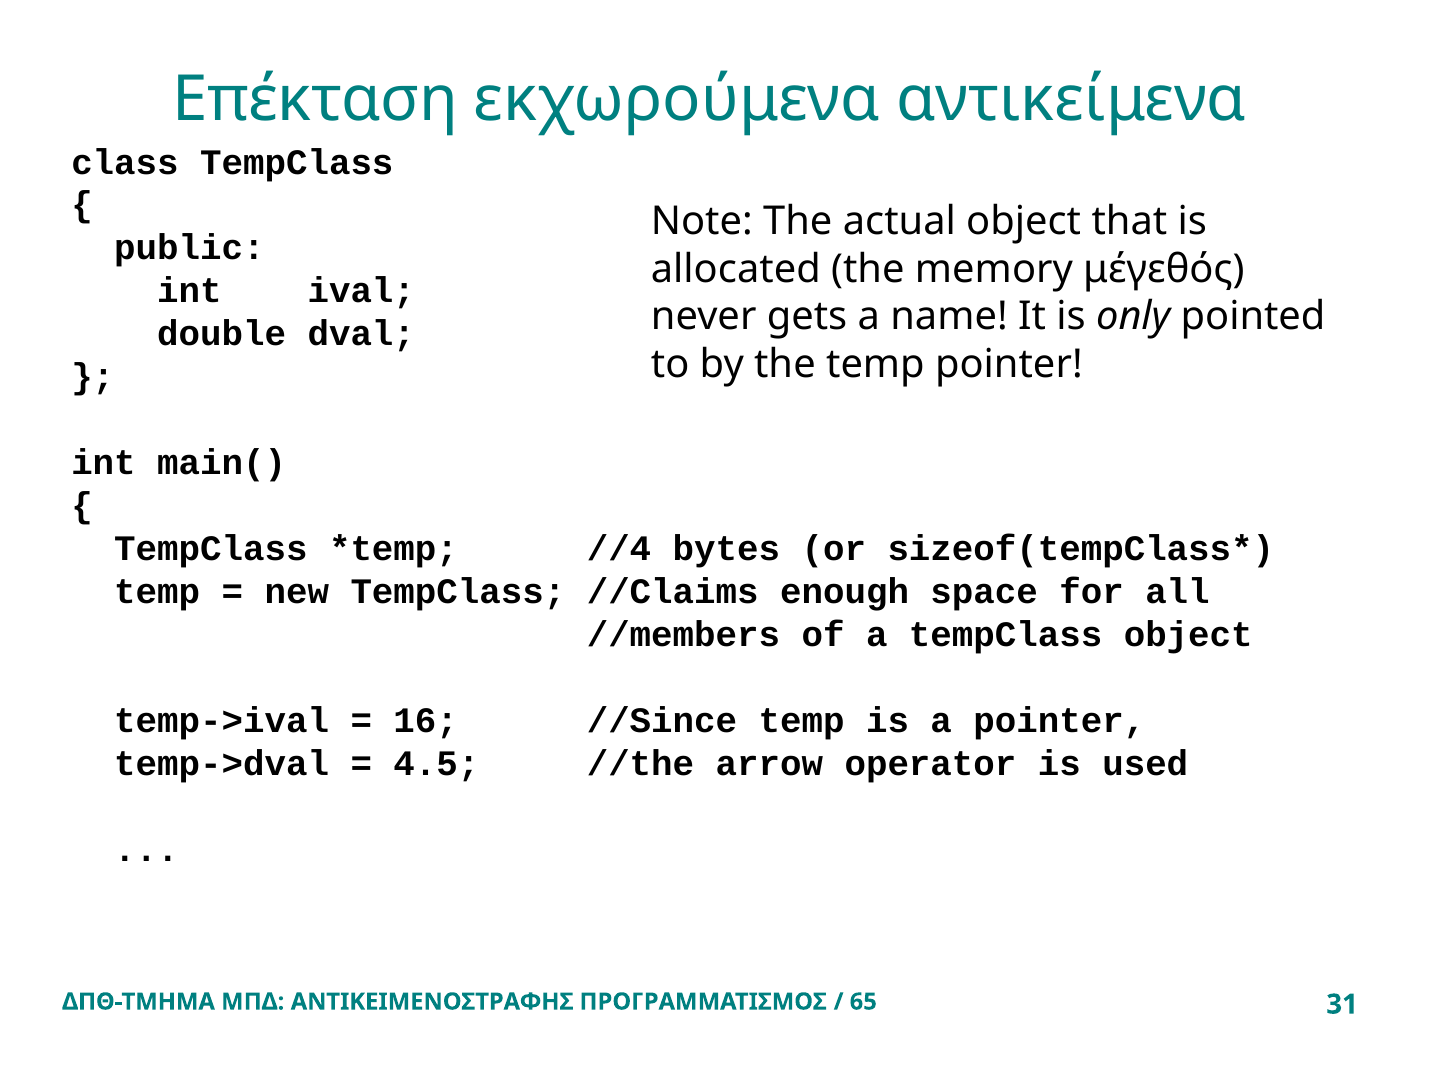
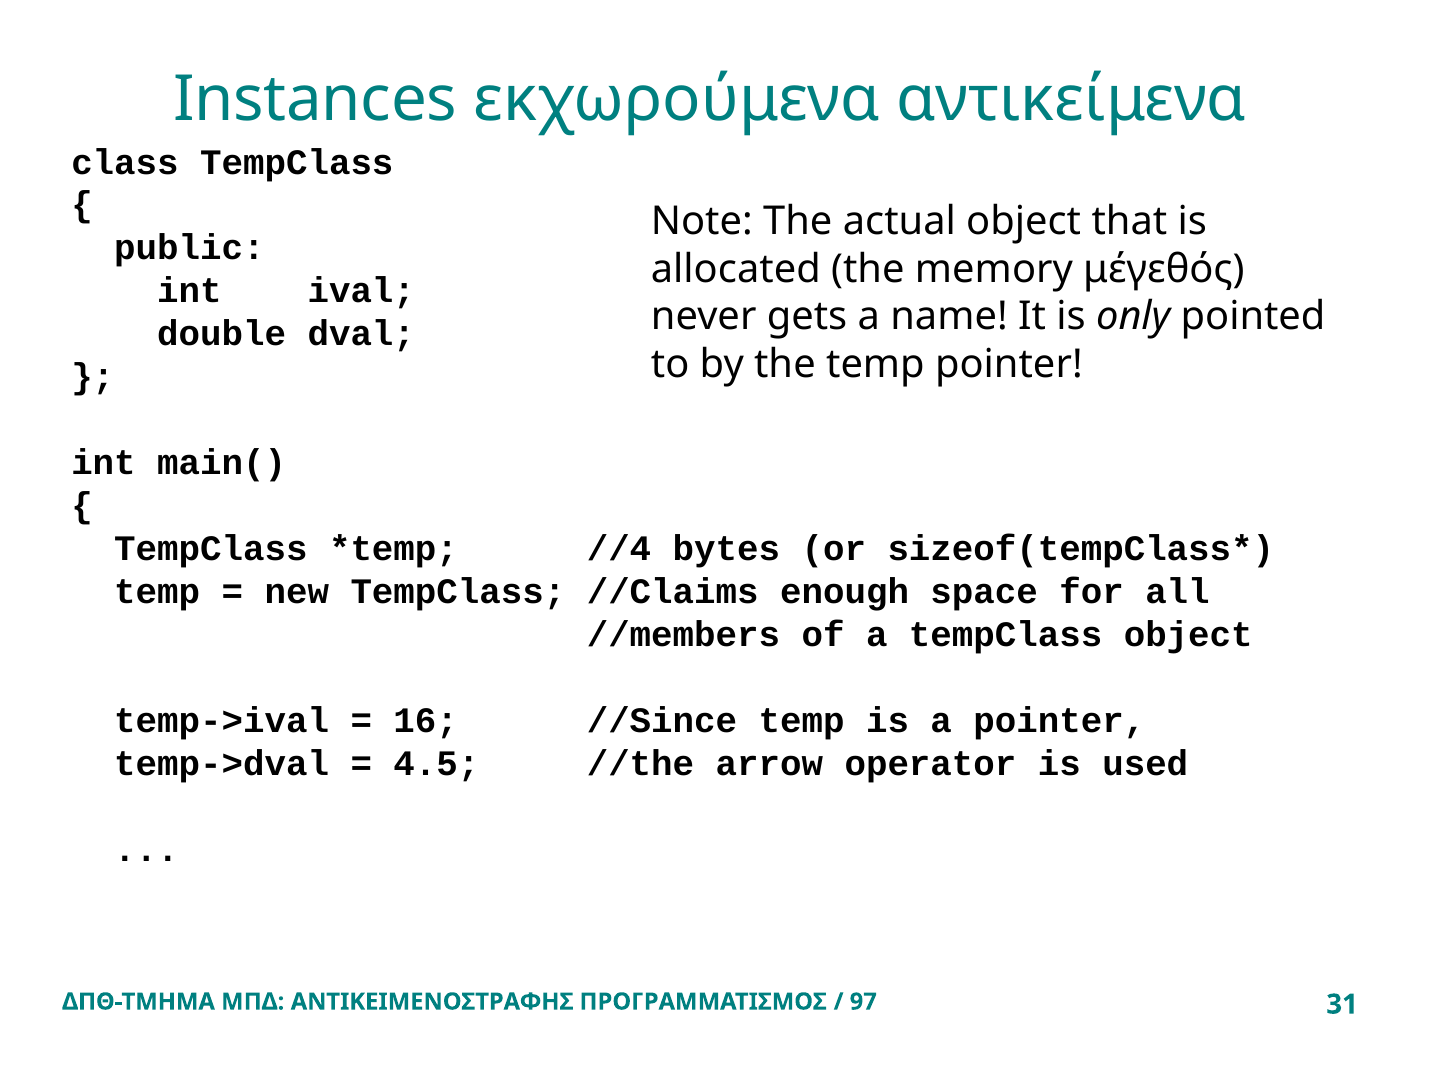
Επέκταση: Επέκταση -> Instances (315, 99)
65: 65 -> 97 (863, 1002)
